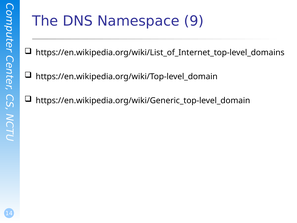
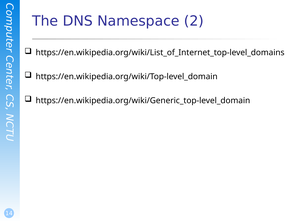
9: 9 -> 2 (194, 21)
